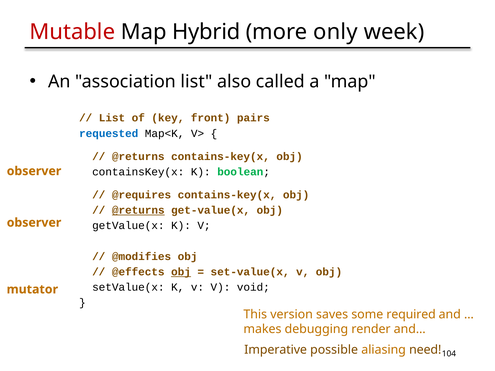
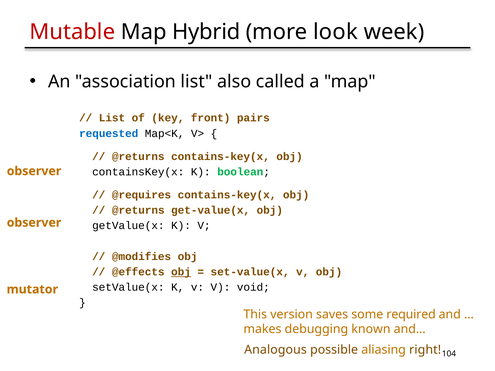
only: only -> look (335, 32)
@returns underline: present -> none (138, 210)
render: render -> known (371, 329)
Imperative: Imperative -> Analogous (276, 350)
need: need -> right (425, 350)
